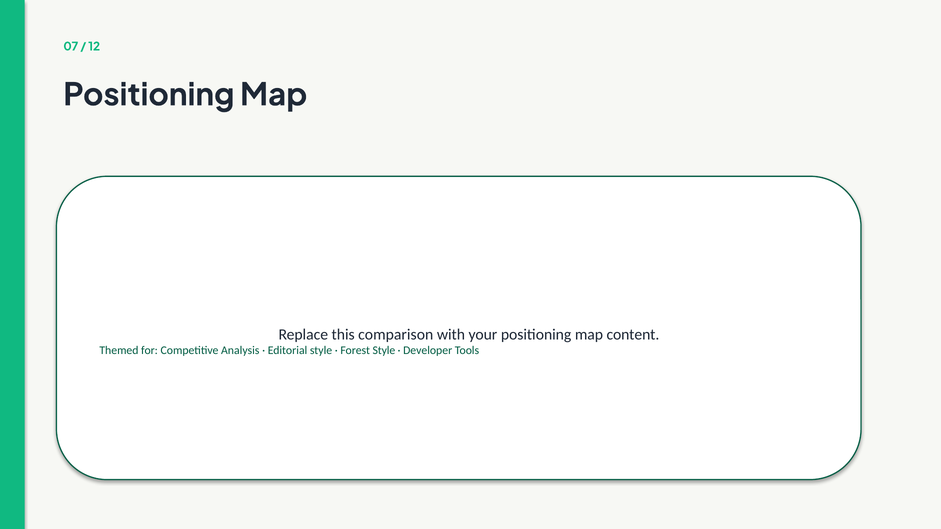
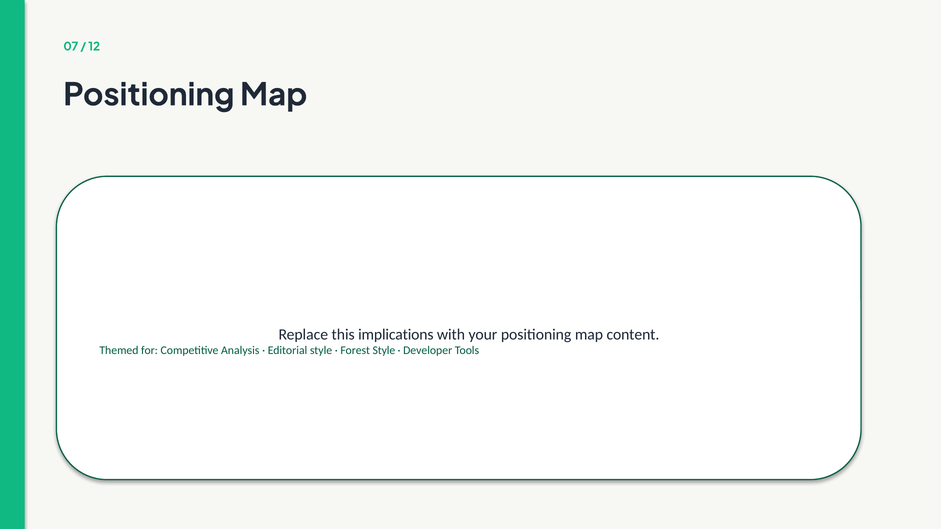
comparison: comparison -> implications (396, 335)
